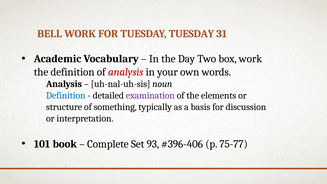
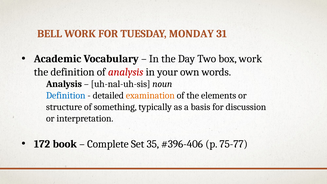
TUESDAY TUESDAY: TUESDAY -> MONDAY (191, 34)
examination colour: purple -> orange (150, 96)
101: 101 -> 172 (42, 144)
93: 93 -> 35 (153, 144)
